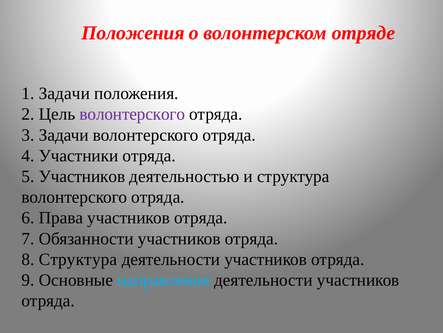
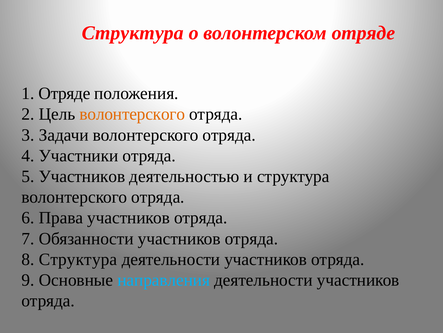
Положения: Положения -> Структура (133, 33)
1 Задачи: Задачи -> Отряде (64, 93)
волонтерского colour: purple -> orange (132, 114)
